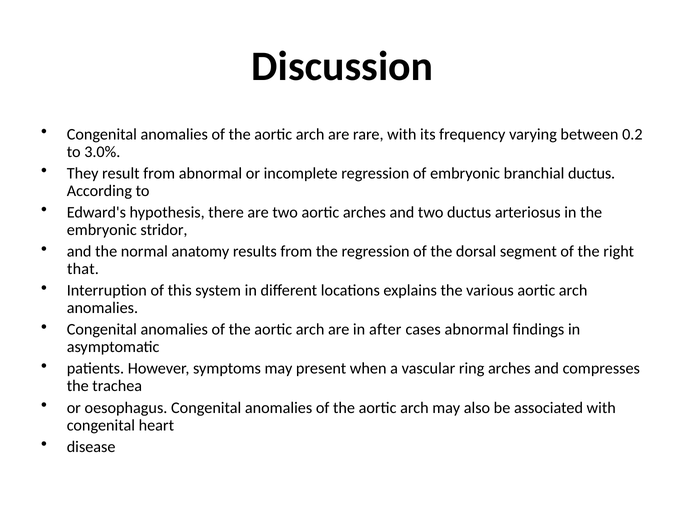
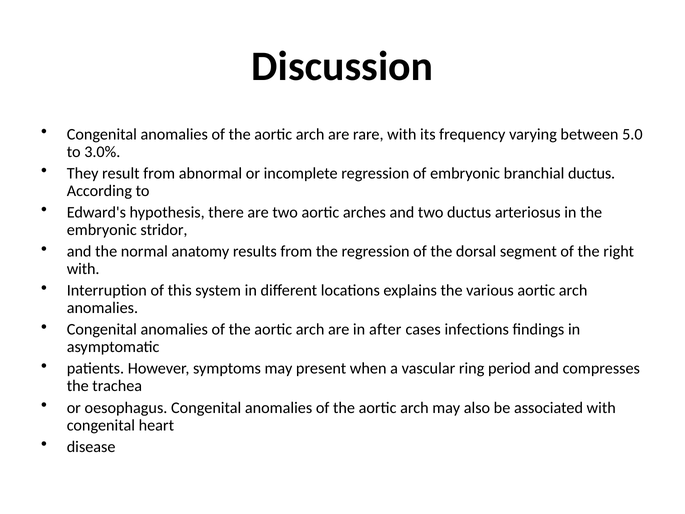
0.2: 0.2 -> 5.0 (632, 134)
that: that -> with (83, 269)
cases abnormal: abnormal -> infections (477, 329)
ring arches: arches -> period (509, 368)
